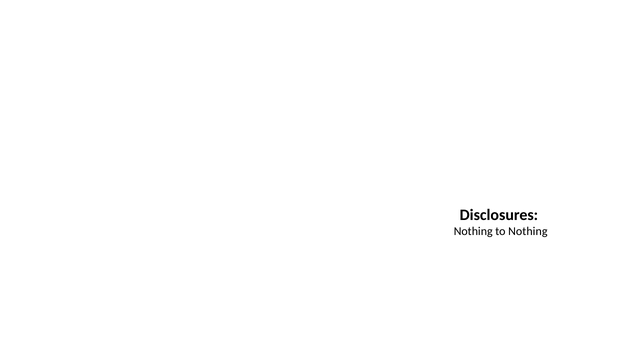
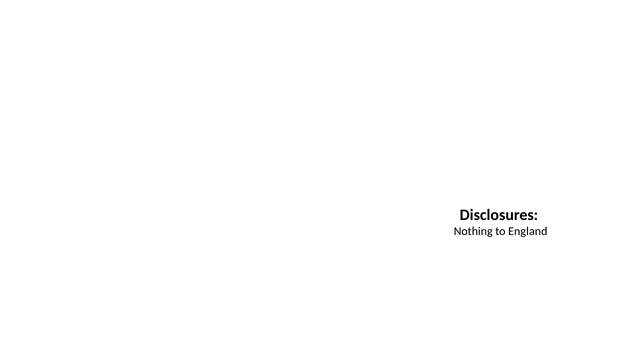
to Nothing: Nothing -> England (528, 231)
